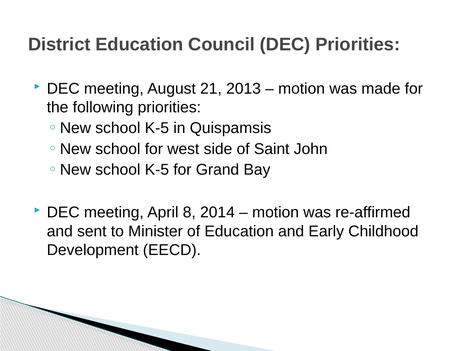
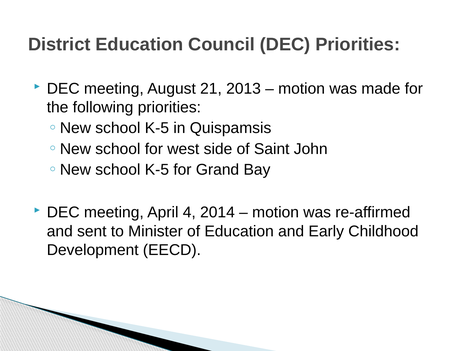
8: 8 -> 4 (189, 212)
